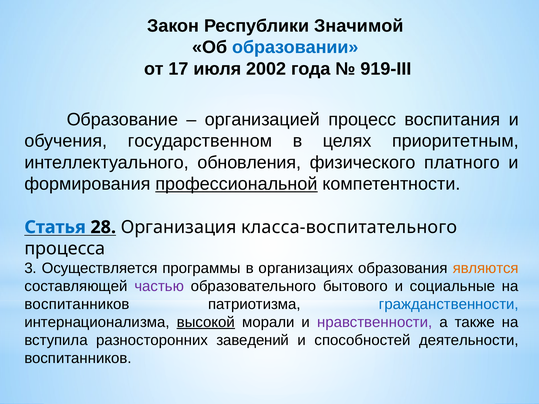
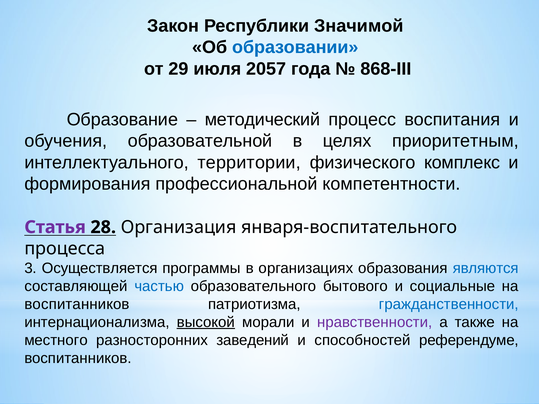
17: 17 -> 29 (179, 69)
2002: 2002 -> 2057 (266, 69)
919-III: 919-III -> 868-III (386, 69)
организацией: организацией -> методический (262, 120)
государственном: государственном -> образовательной (200, 141)
обновления: обновления -> территории (249, 163)
платного: платного -> комплекс (462, 163)
профессиональной underline: present -> none (237, 184)
Статья colour: blue -> purple (55, 227)
класса-воспитательного: класса-воспитательного -> января-воспитательного (349, 227)
являются colour: orange -> blue (486, 268)
частью colour: purple -> blue (159, 286)
вступила: вступила -> местного (56, 340)
деятельности: деятельности -> референдуме (469, 340)
